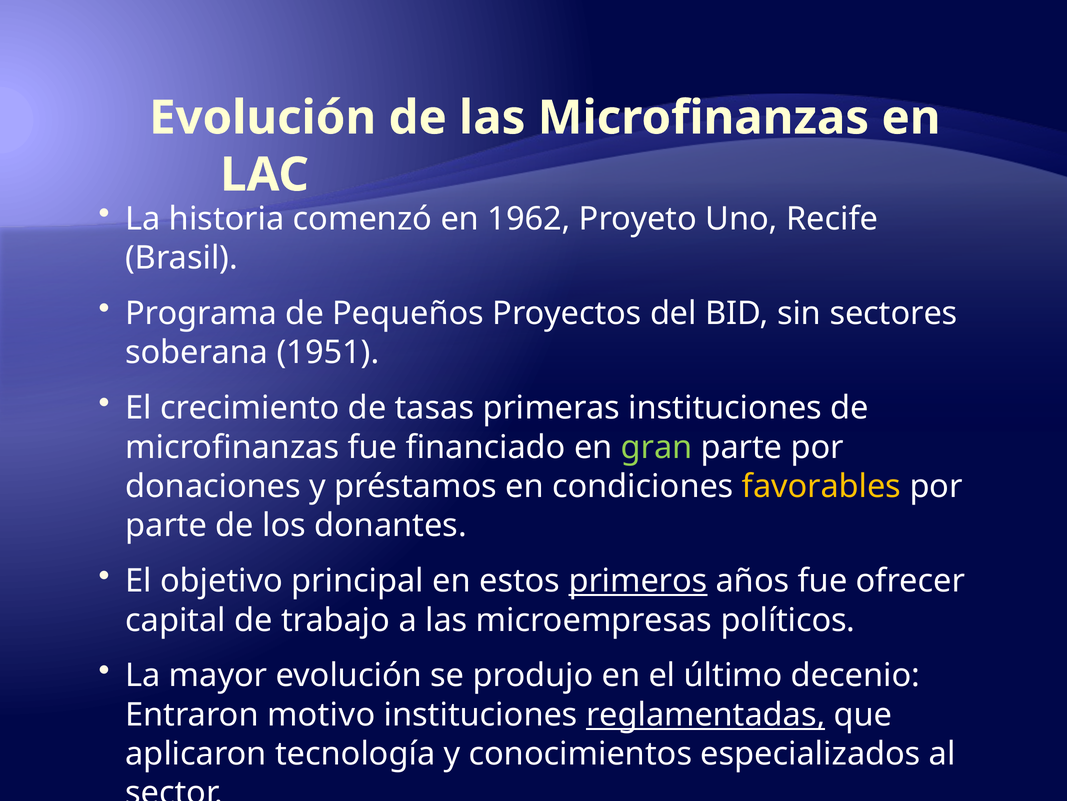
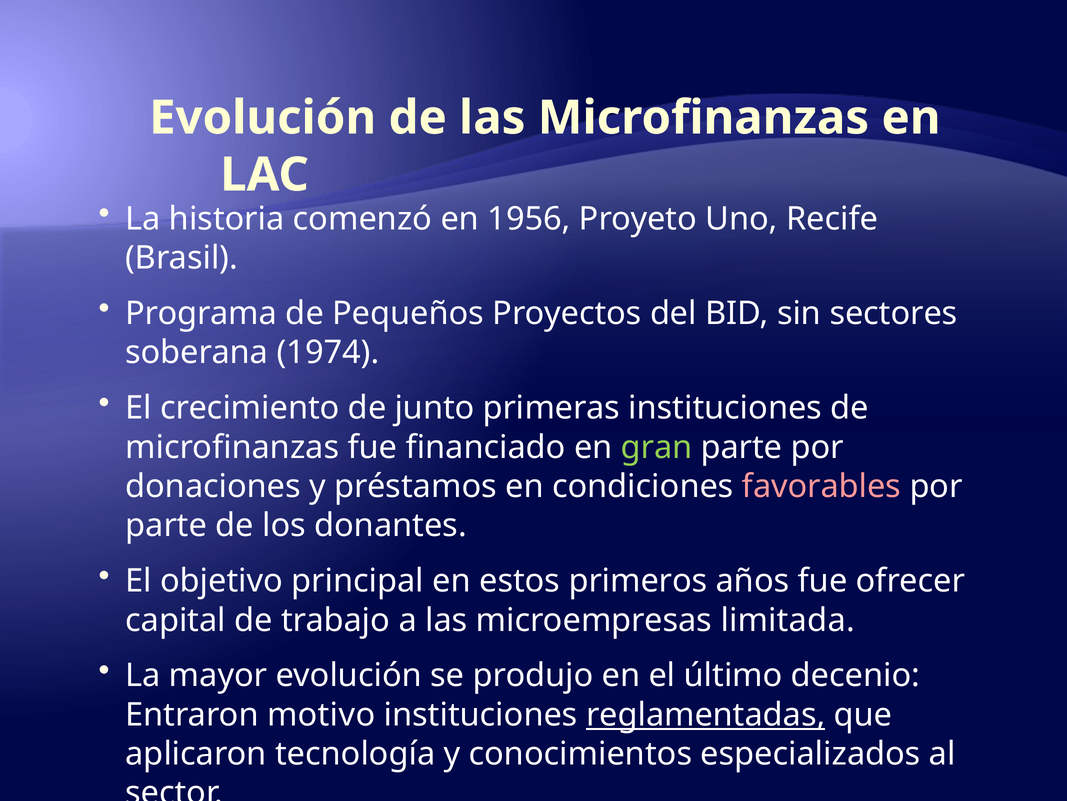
1962: 1962 -> 1956 (529, 219)
1951: 1951 -> 1974 (328, 352)
tasas: tasas -> junto (435, 408)
favorables colour: yellow -> pink (822, 486)
primeros underline: present -> none (638, 581)
políticos: políticos -> limitada (788, 620)
